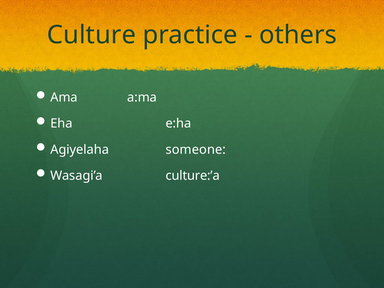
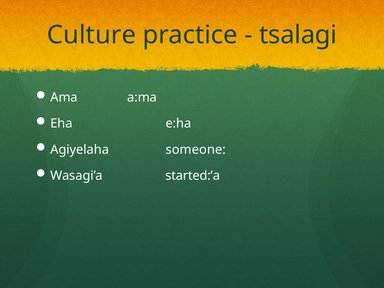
others: others -> tsalagi (298, 35)
culture:’a: culture:’a -> started:’a (193, 176)
